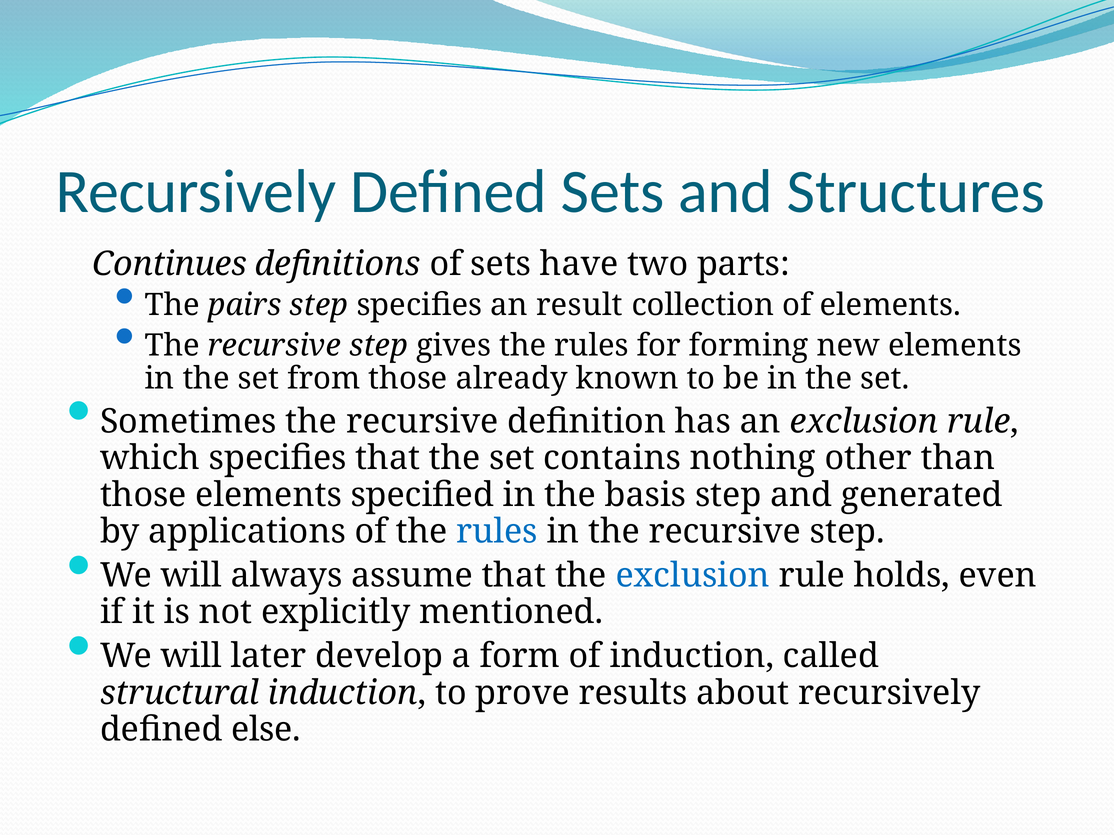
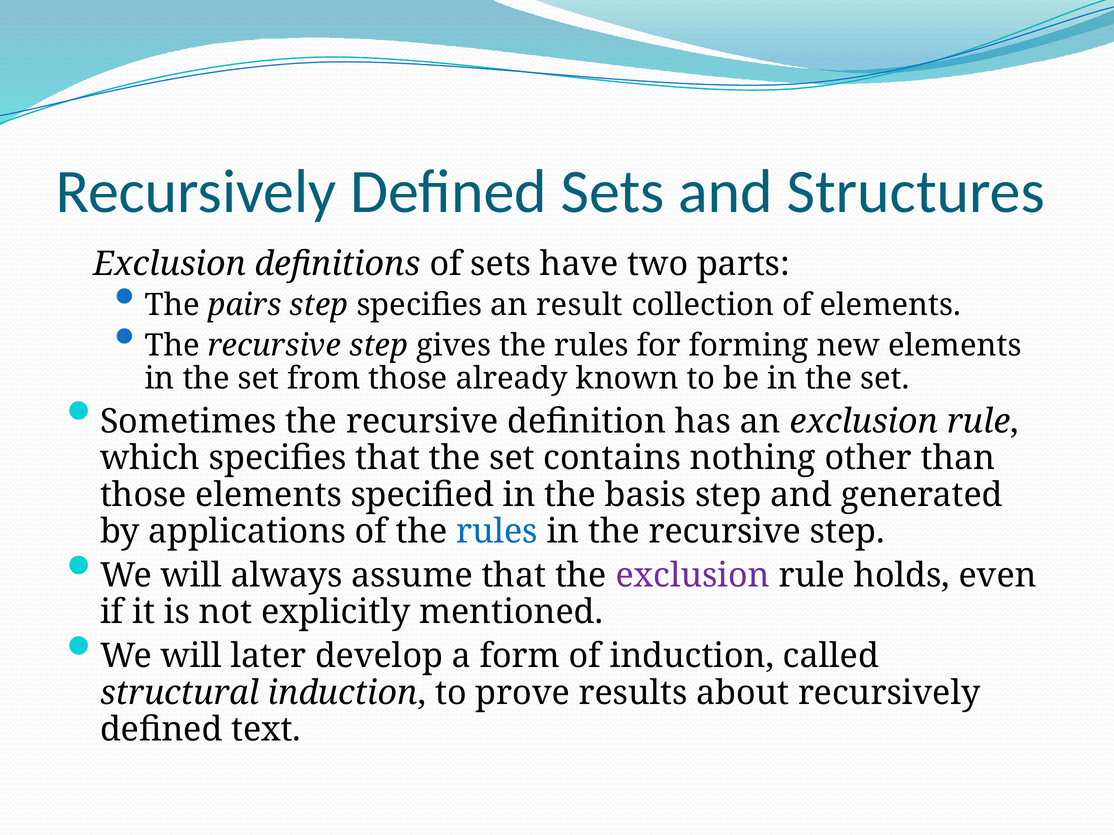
Continues: Continues -> Exclusion (170, 264)
exclusion colour: blue -> purple (693, 576)
else: else -> text (266, 730)
